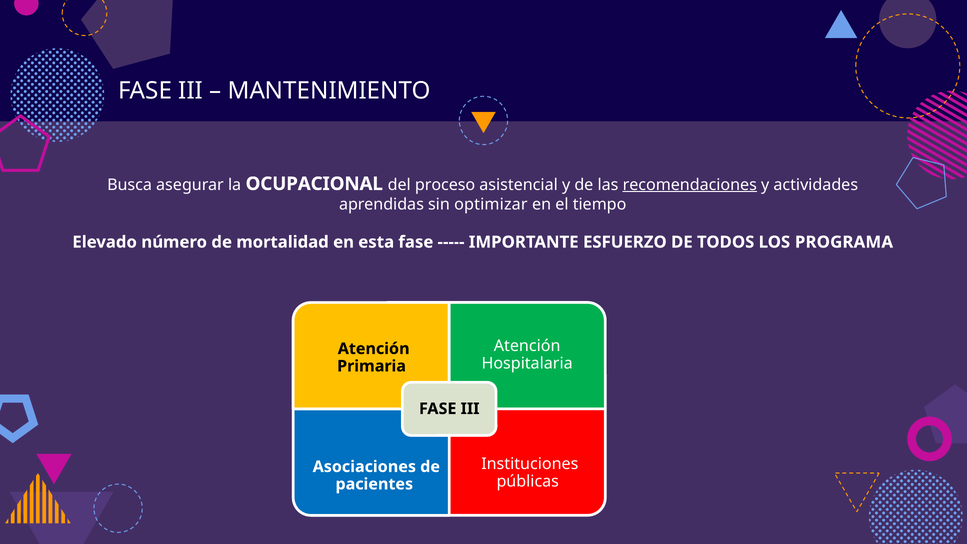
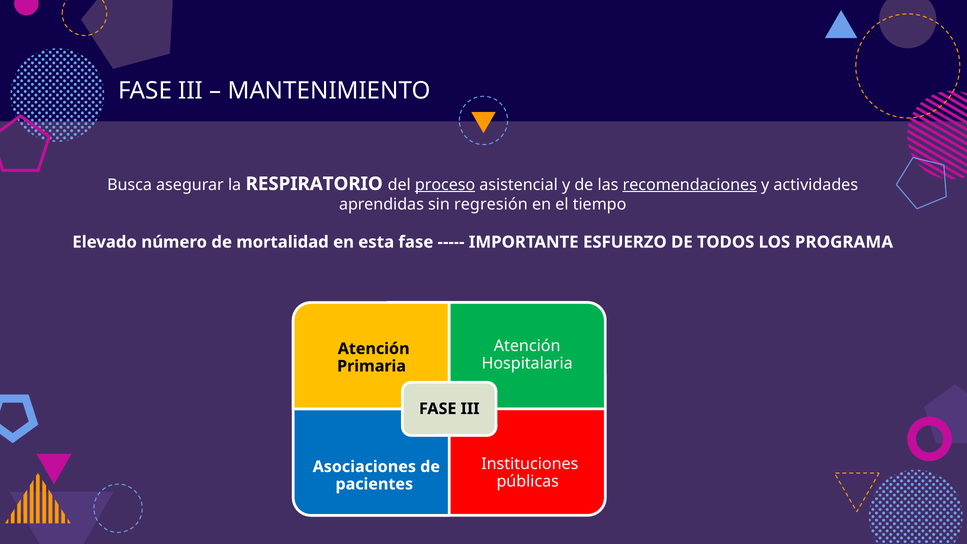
OCUPACIONAL: OCUPACIONAL -> RESPIRATORIO (314, 184)
proceso underline: none -> present (445, 185)
optimizar: optimizar -> regresión (491, 205)
